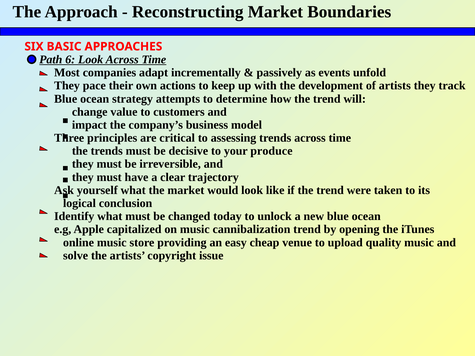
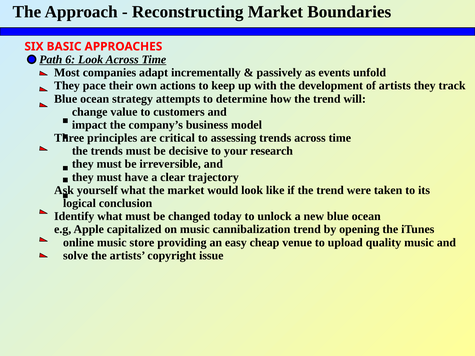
produce: produce -> research (272, 151)
